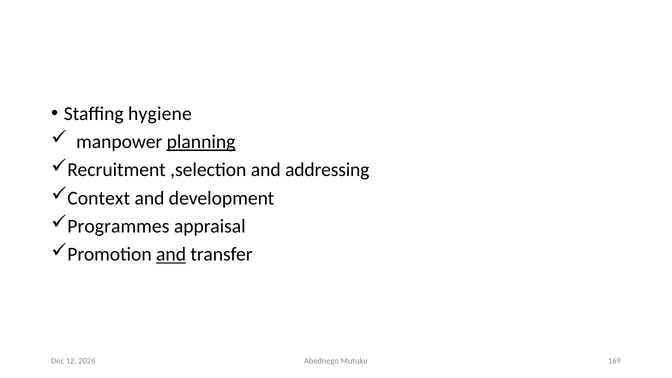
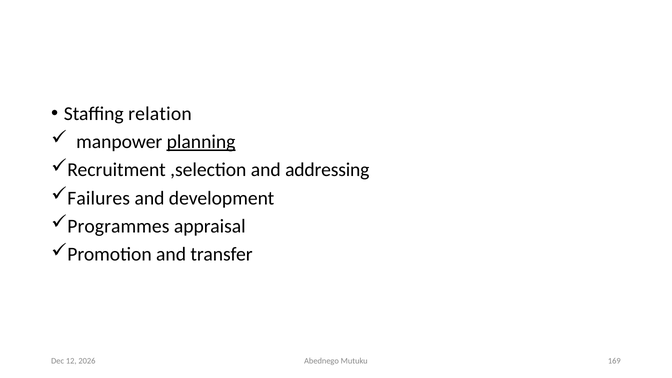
hygiene: hygiene -> relation (160, 114)
Context: Context -> Failures (99, 198)
and underline: present -> none (171, 254)
